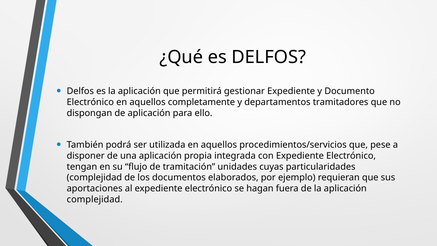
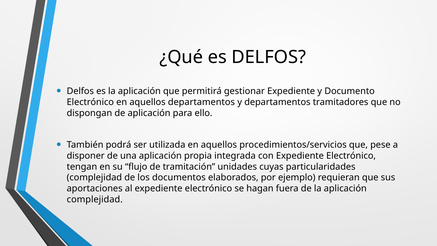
aquellos completamente: completamente -> departamentos (201, 102)
